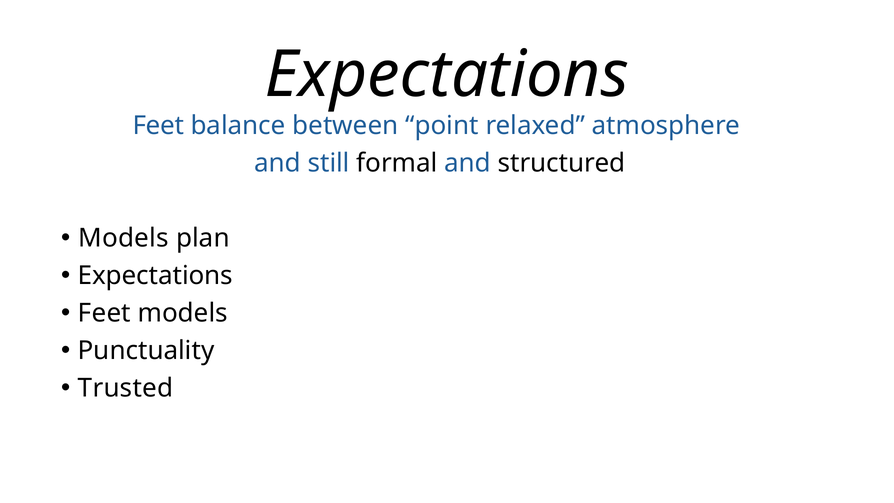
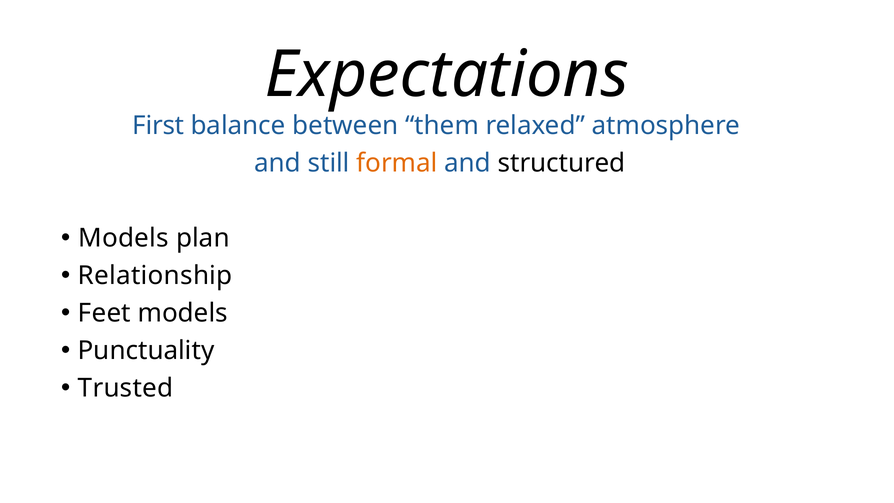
Feet: Feet -> First (158, 125)
point: point -> them (442, 125)
formal colour: black -> orange (397, 163)
Expectations: Expectations -> Relationship (155, 275)
